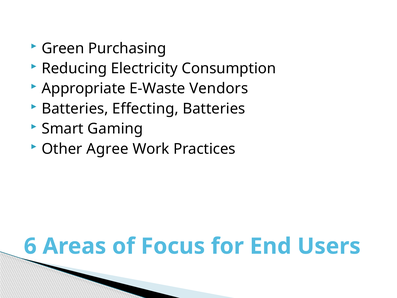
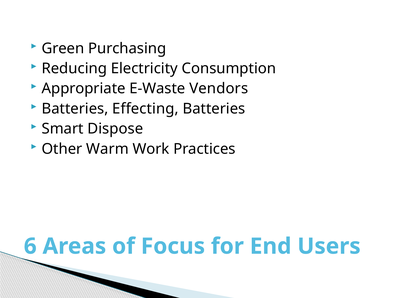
Gaming: Gaming -> Dispose (115, 129)
Agree: Agree -> Warm (108, 149)
